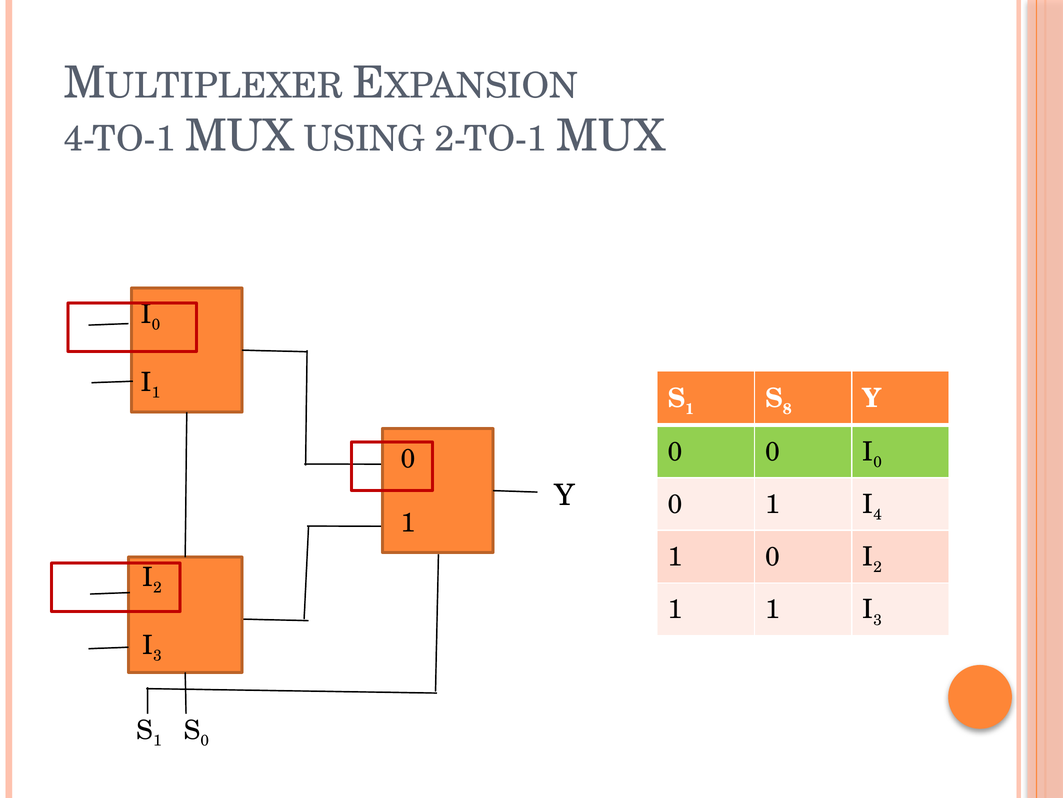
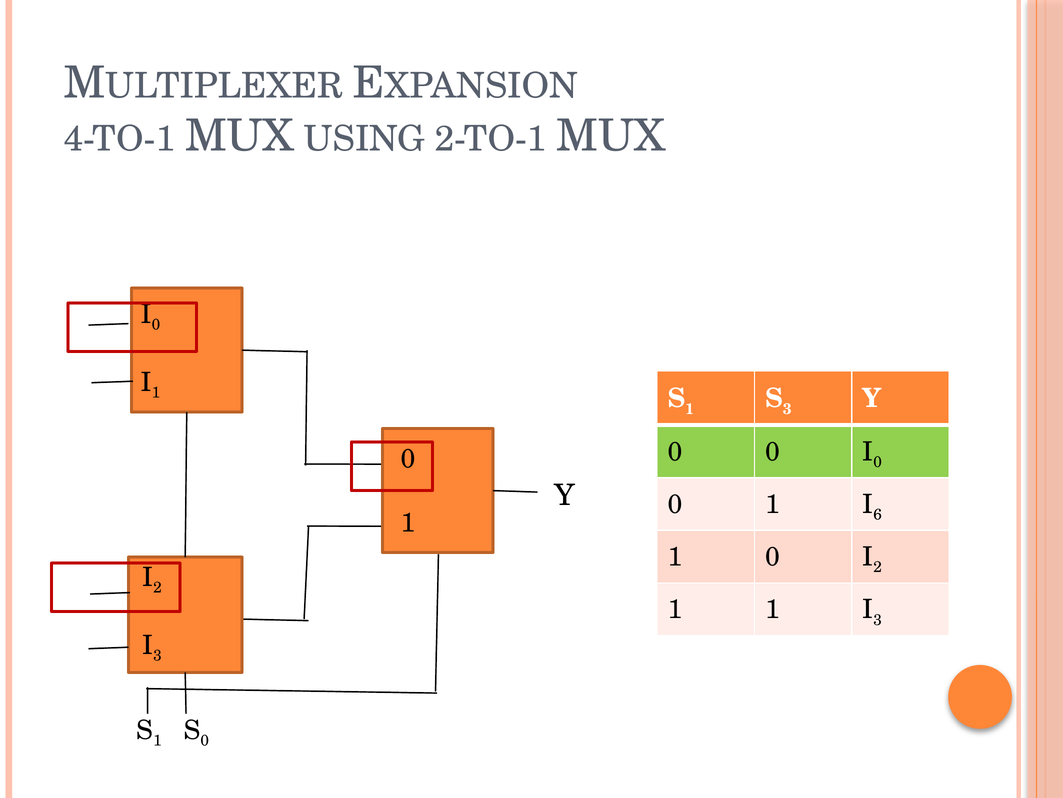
8: 8 -> 3 (787, 409)
4: 4 -> 6 (878, 514)
